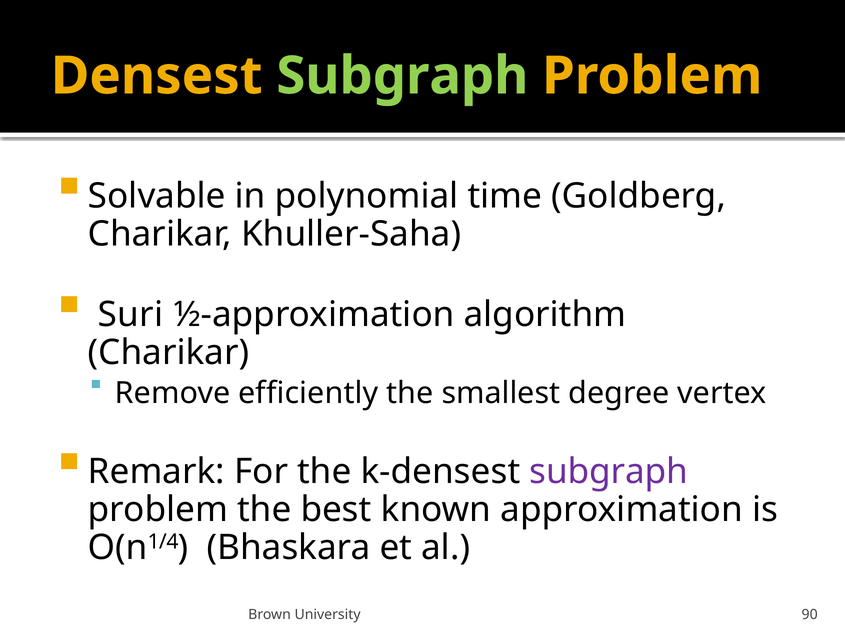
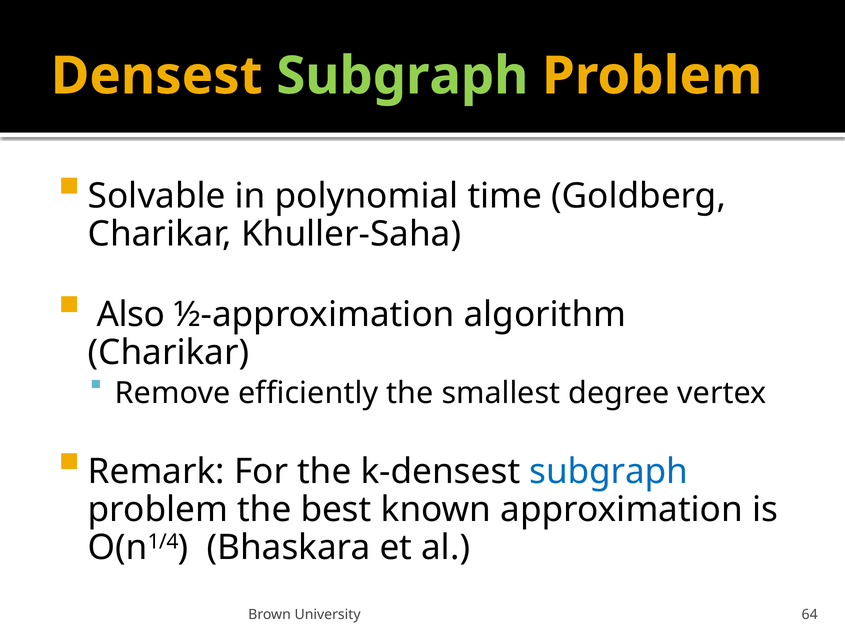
Suri: Suri -> Also (131, 314)
subgraph colour: purple -> blue (609, 472)
90: 90 -> 64 (810, 614)
